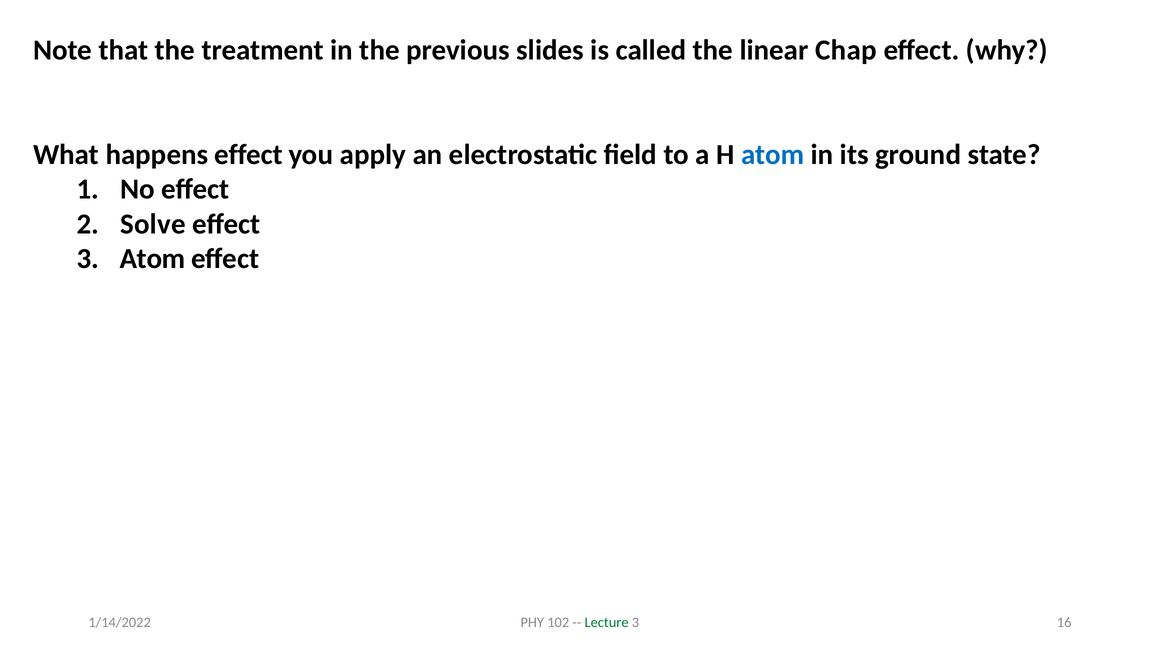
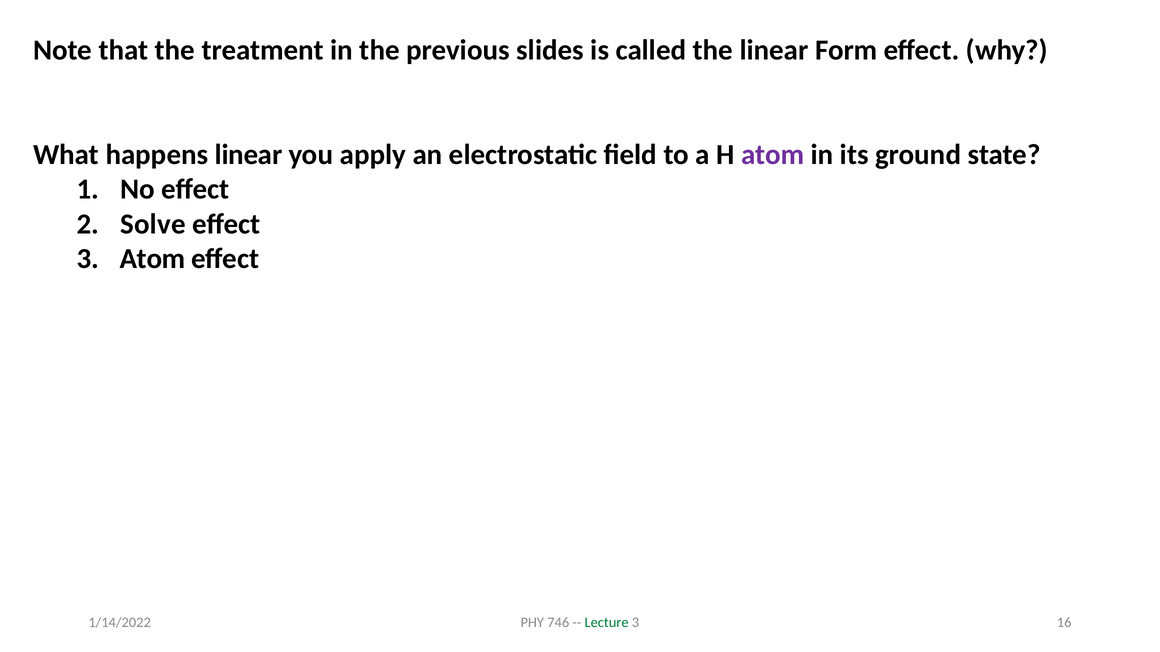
Chap: Chap -> Form (846, 50)
happens effect: effect -> linear (249, 155)
atom colour: blue -> purple (773, 155)
102: 102 -> 746 (558, 623)
